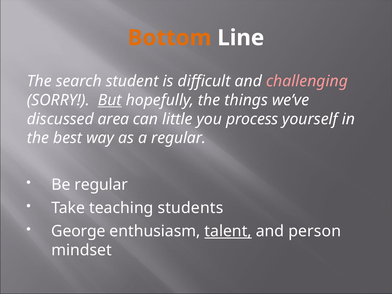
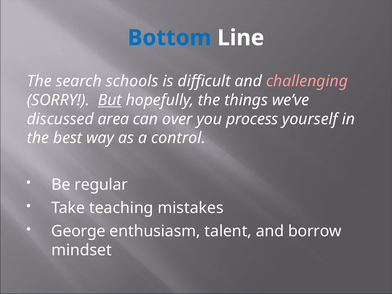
Bottom colour: orange -> blue (169, 38)
student: student -> schools (132, 81)
little: little -> over (177, 119)
a regular: regular -> control (178, 138)
students: students -> mistakes (191, 208)
talent underline: present -> none (228, 231)
person: person -> borrow (315, 231)
